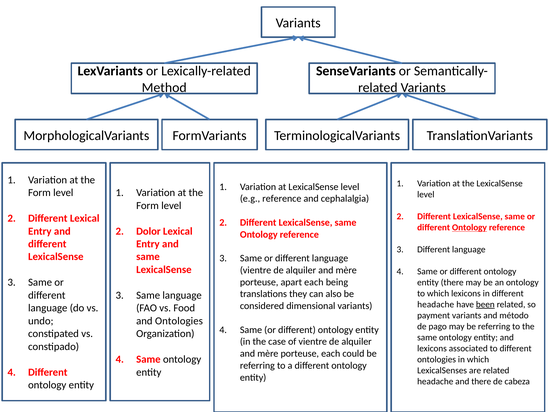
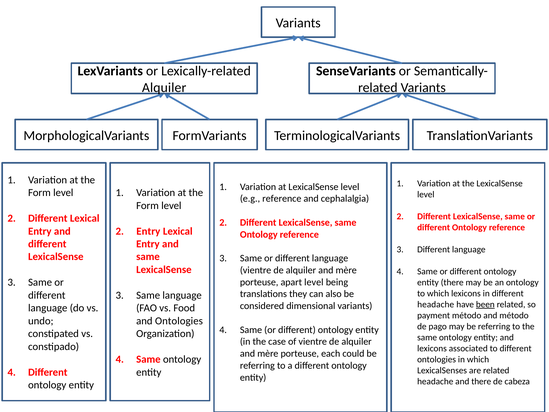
Method: Method -> Alquiler (164, 88)
Ontology underline: present -> none (469, 227)
Dolor: Dolor -> Entry (148, 231)
apart each: each -> level (314, 282)
payment variants: variants -> método (467, 315)
